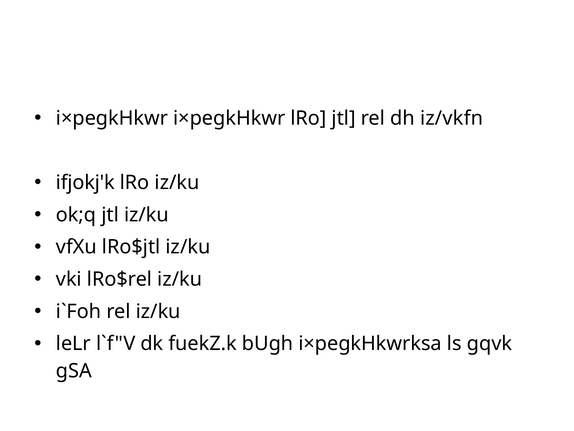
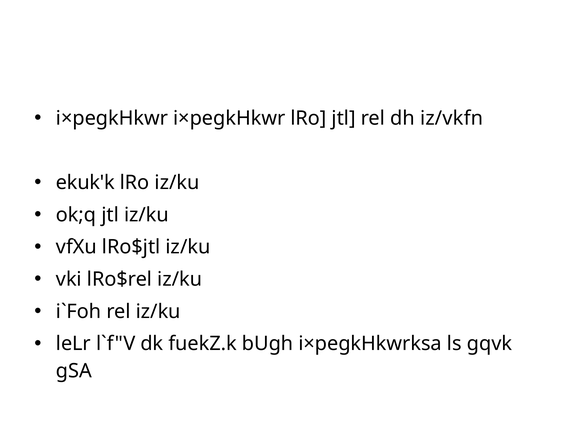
ifjokj'k: ifjokj'k -> ekuk'k (85, 182)
